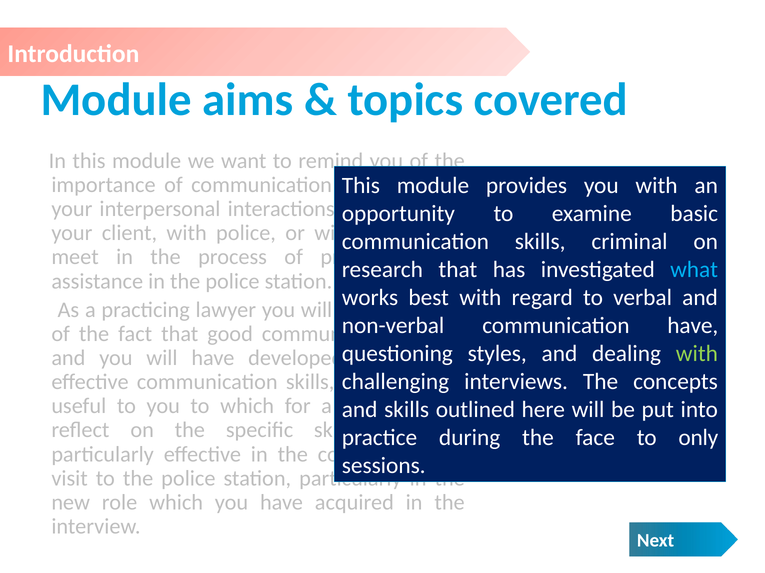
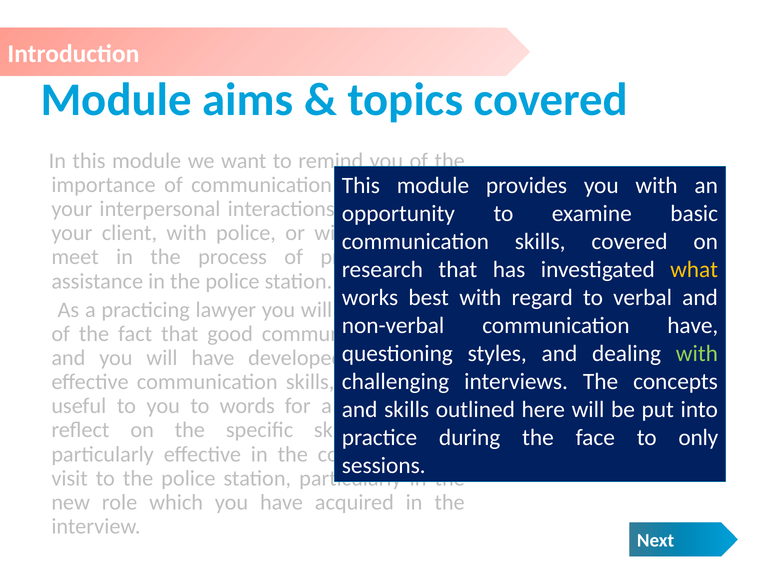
skills criminal: criminal -> covered (630, 242)
what colour: light blue -> yellow (694, 270)
to which: which -> words (247, 407)
